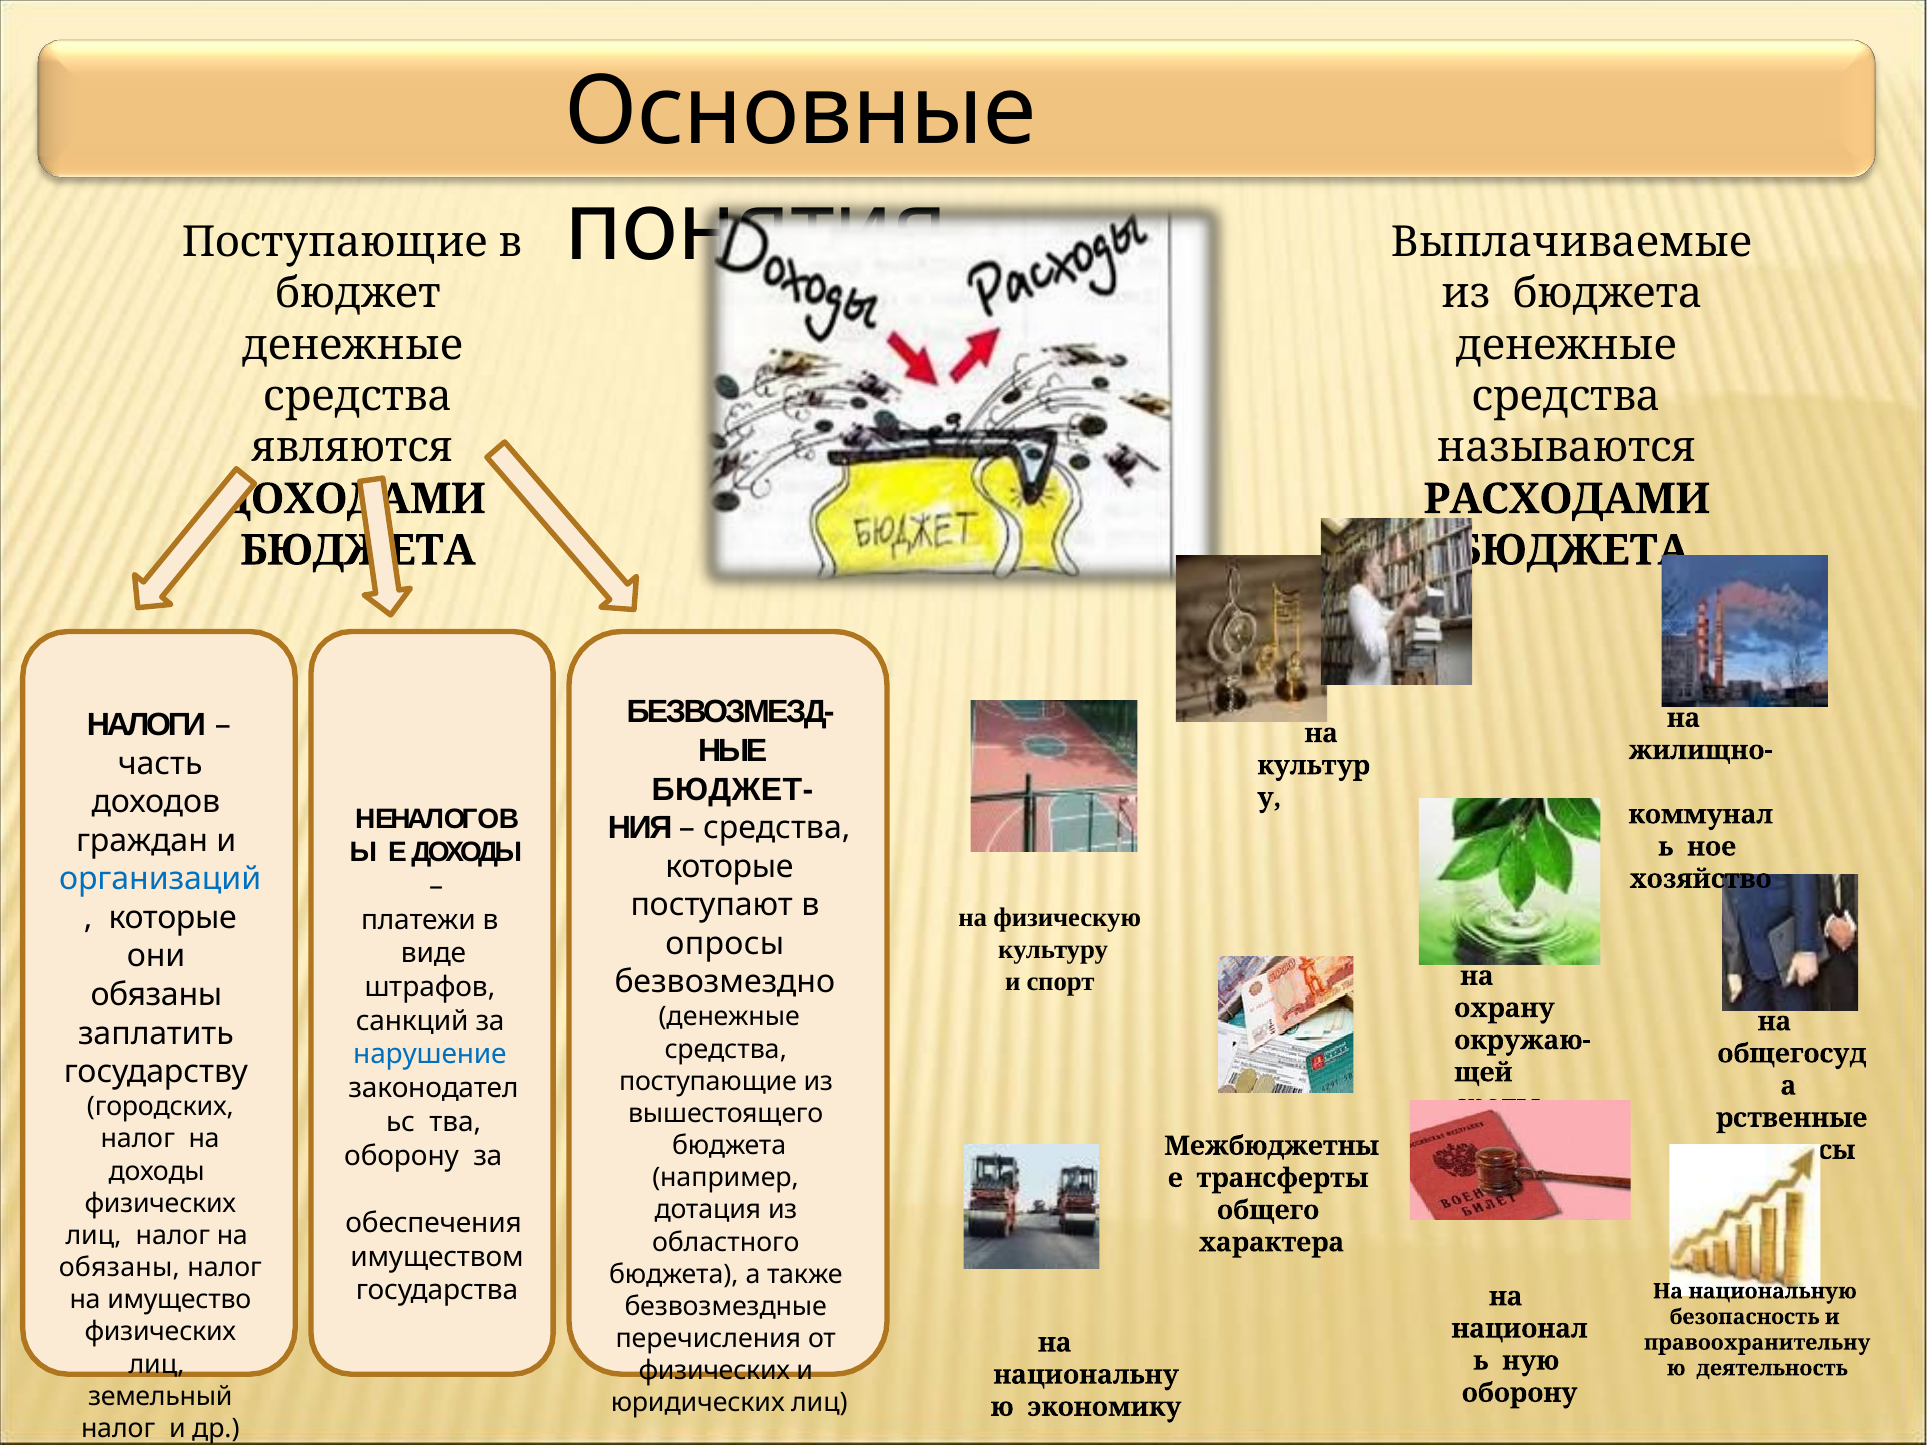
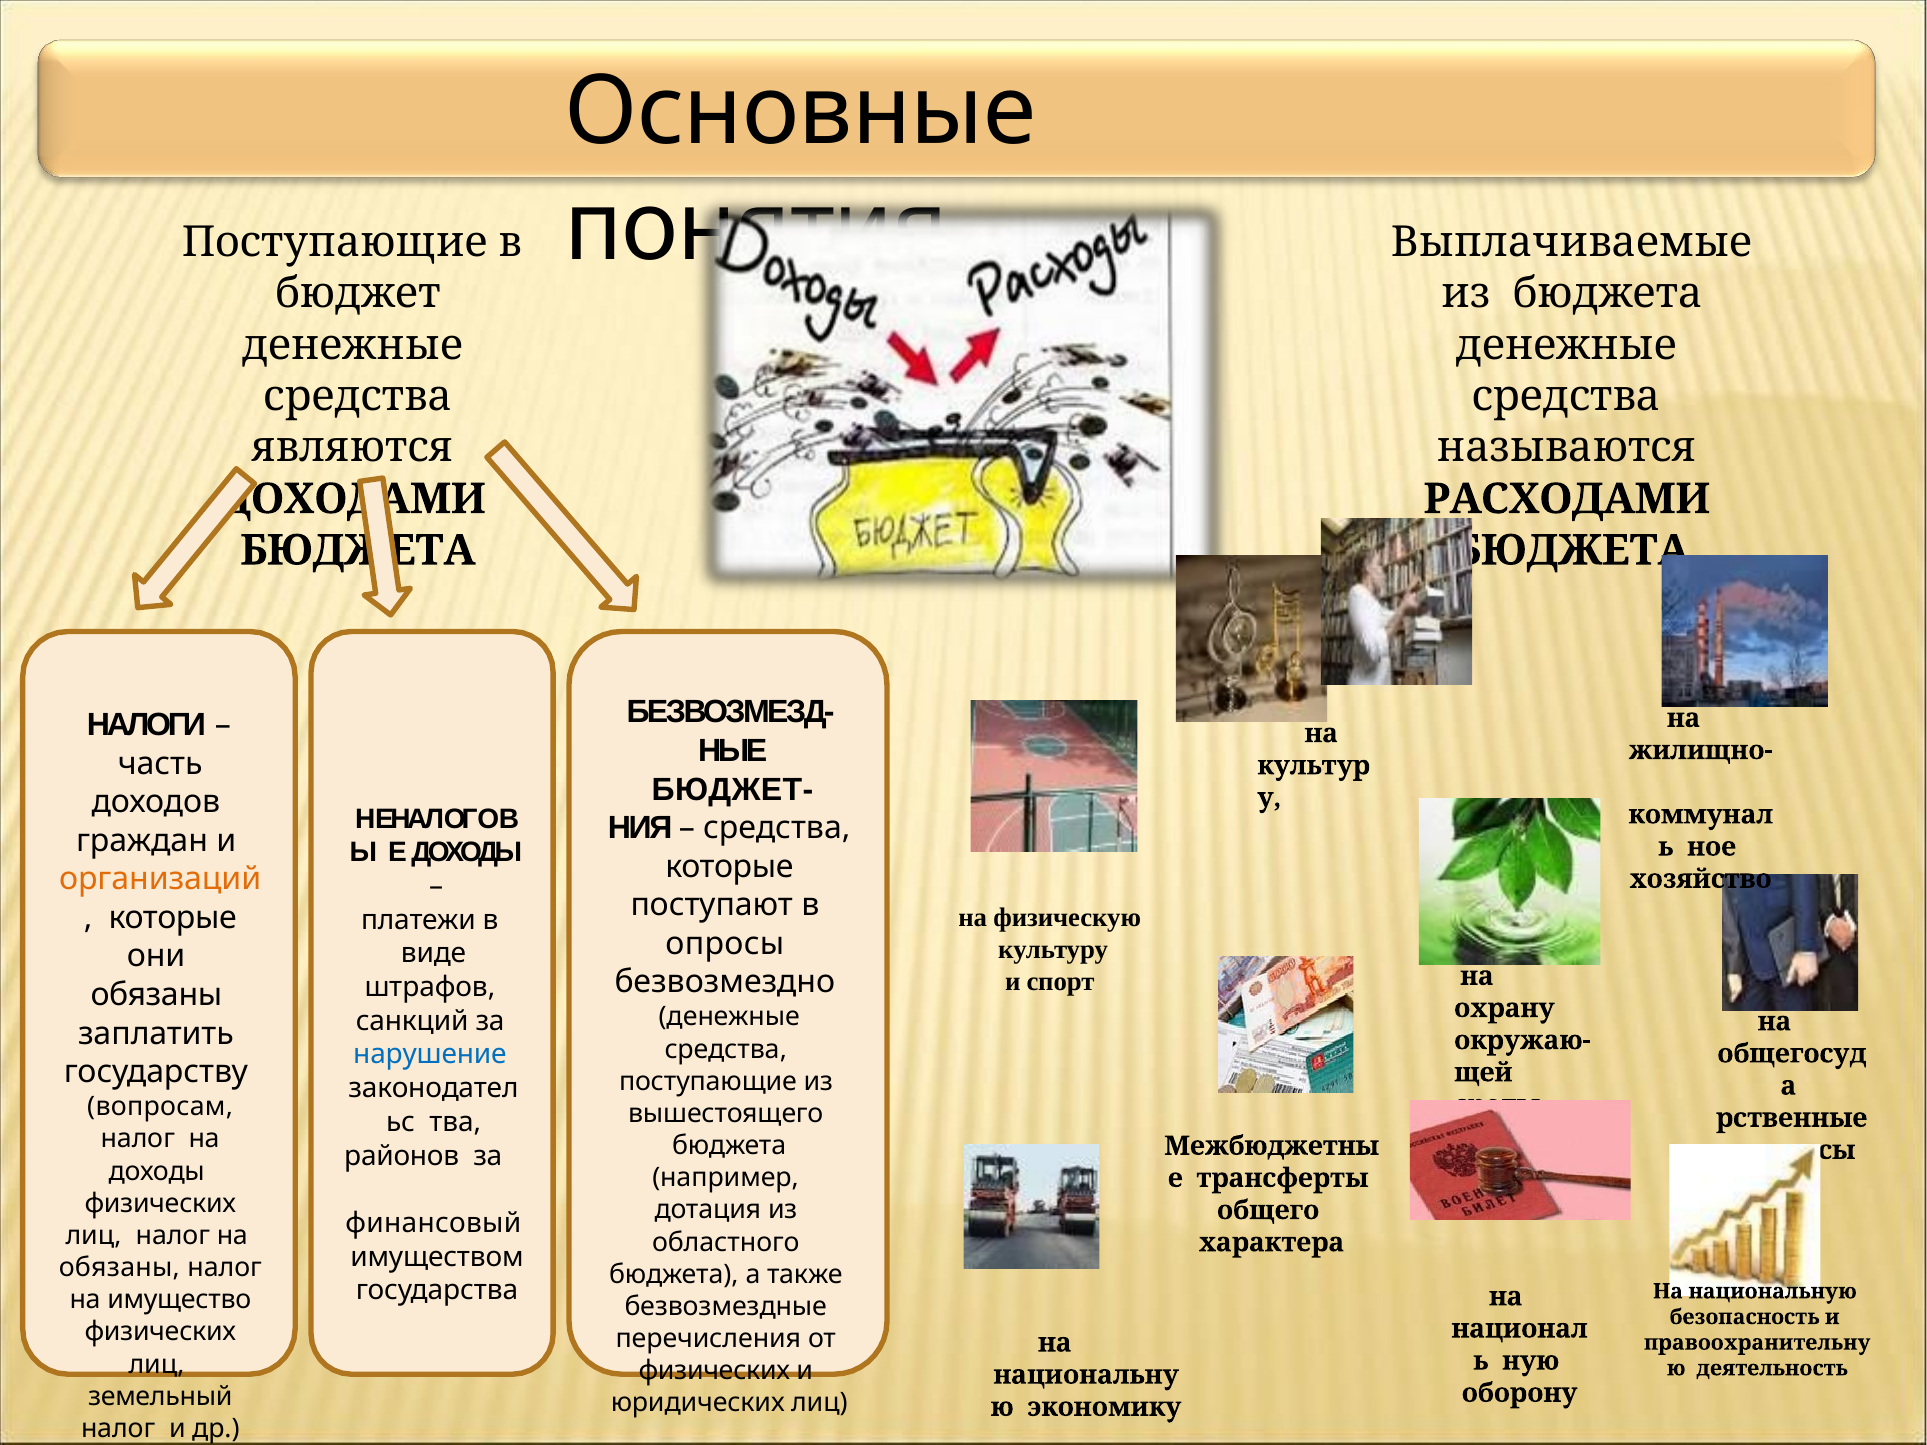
организаций colour: blue -> orange (160, 879)
городских: городских -> вопросам (160, 1107)
оборону: оборону -> районов (402, 1156)
обеспечения: обеспечения -> финансовый (433, 1223)
